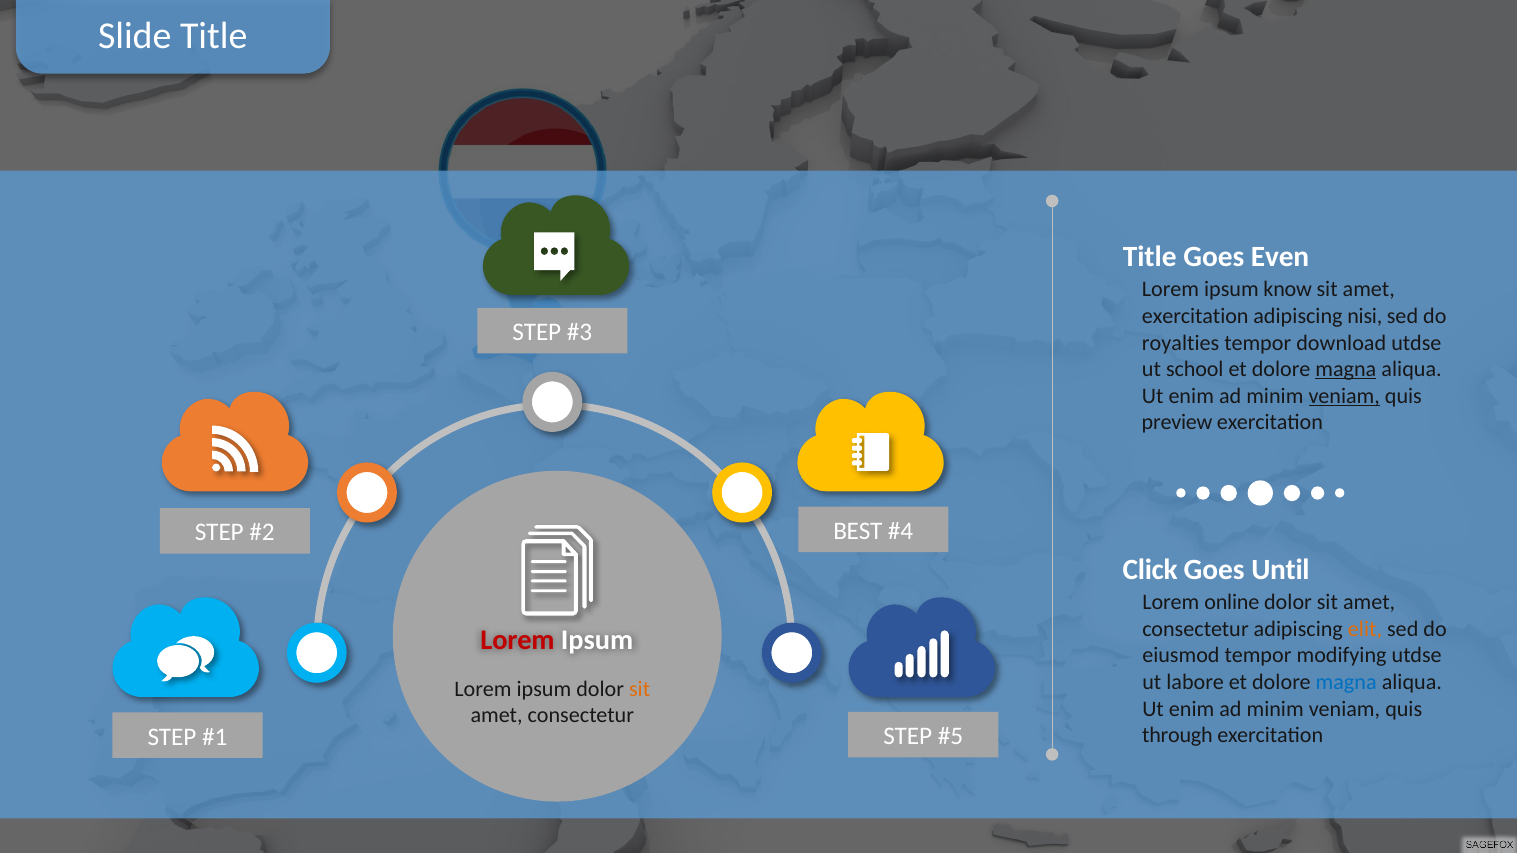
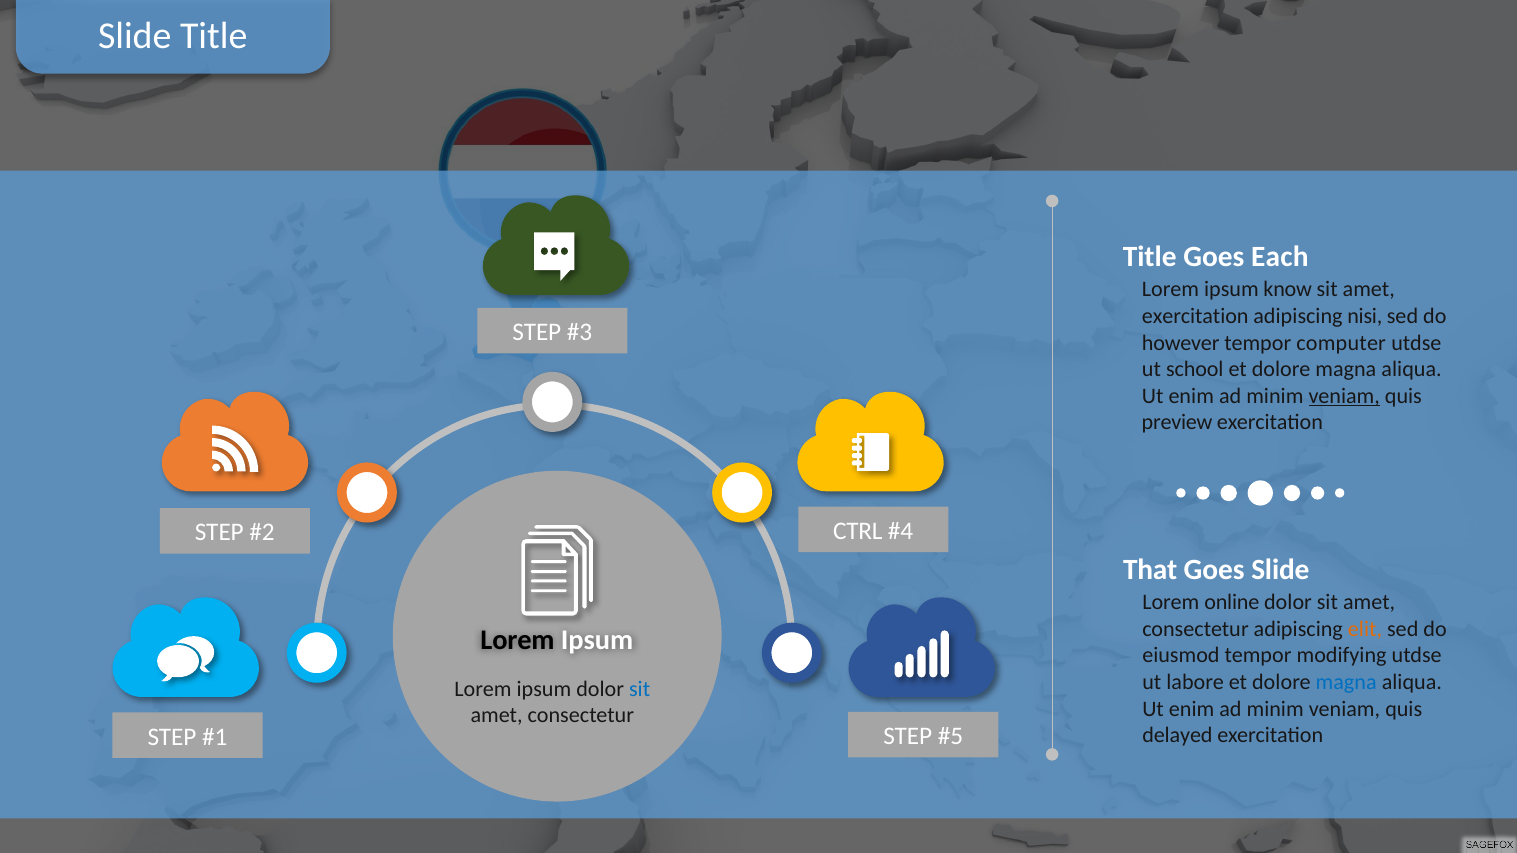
Even: Even -> Each (1280, 257)
royalties: royalties -> however (1181, 343)
download: download -> computer (1341, 343)
magna underline: present -> none (1346, 369)
BEST: BEST -> CTRL (858, 531)
Click: Click -> That (1150, 570)
Goes Until: Until -> Slide (1280, 570)
Lorem colour: red -> black (518, 640)
sit colour: orange -> blue (640, 689)
through: through -> delayed (1177, 736)
